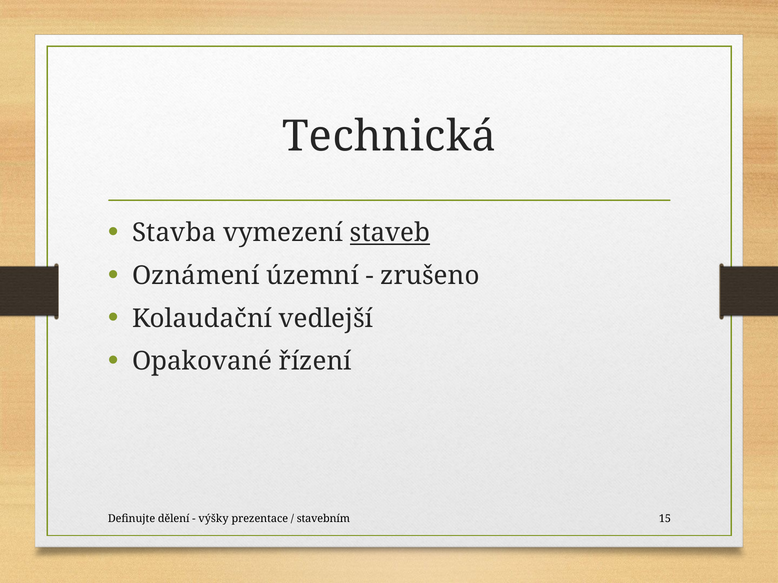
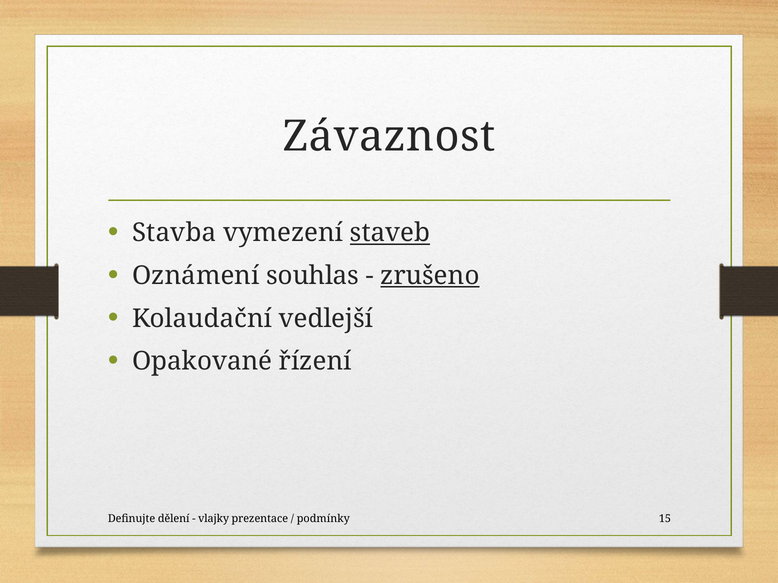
Technická: Technická -> Závaznost (389, 136)
územní: územní -> souhlas (313, 276)
zrušeno underline: none -> present (430, 276)
výšky: výšky -> vlajky (214, 519)
stavebním: stavebním -> podmínky (323, 519)
